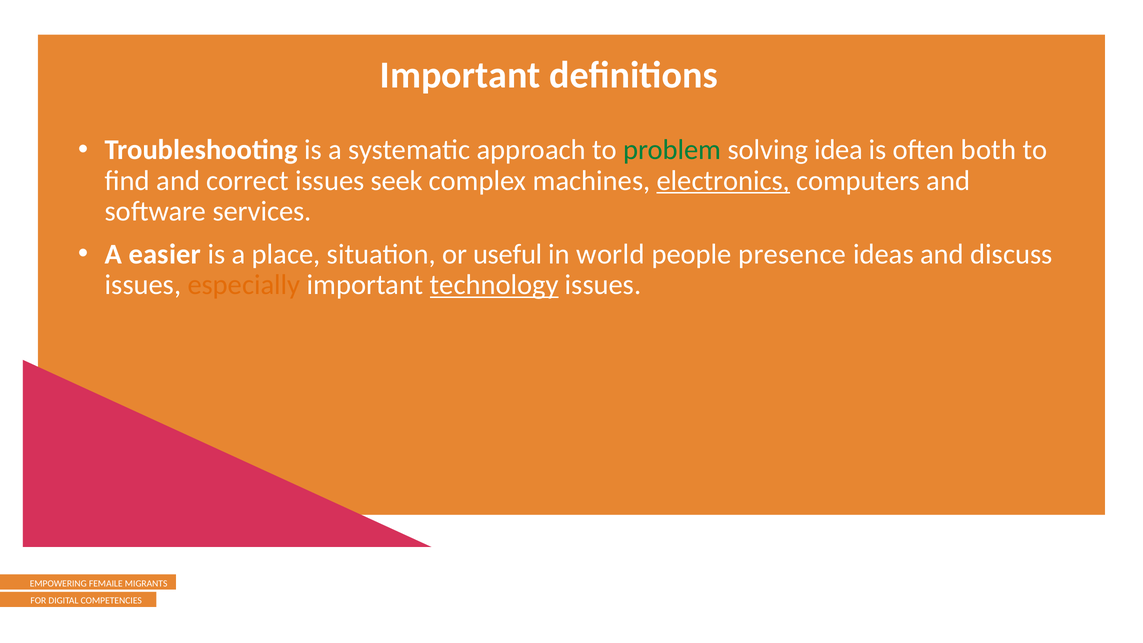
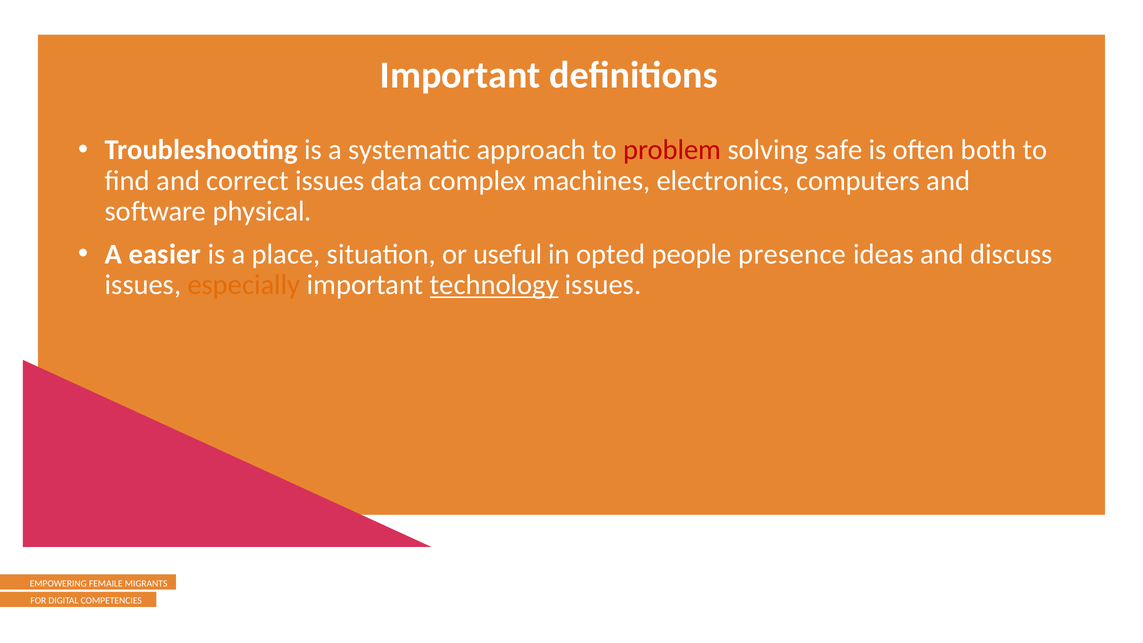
problem colour: green -> red (672, 150)
idea: idea -> safe (839, 150)
seek: seek -> data (397, 181)
electronics underline: present -> none (723, 181)
services: services -> physical (262, 211)
world: world -> opted (611, 254)
